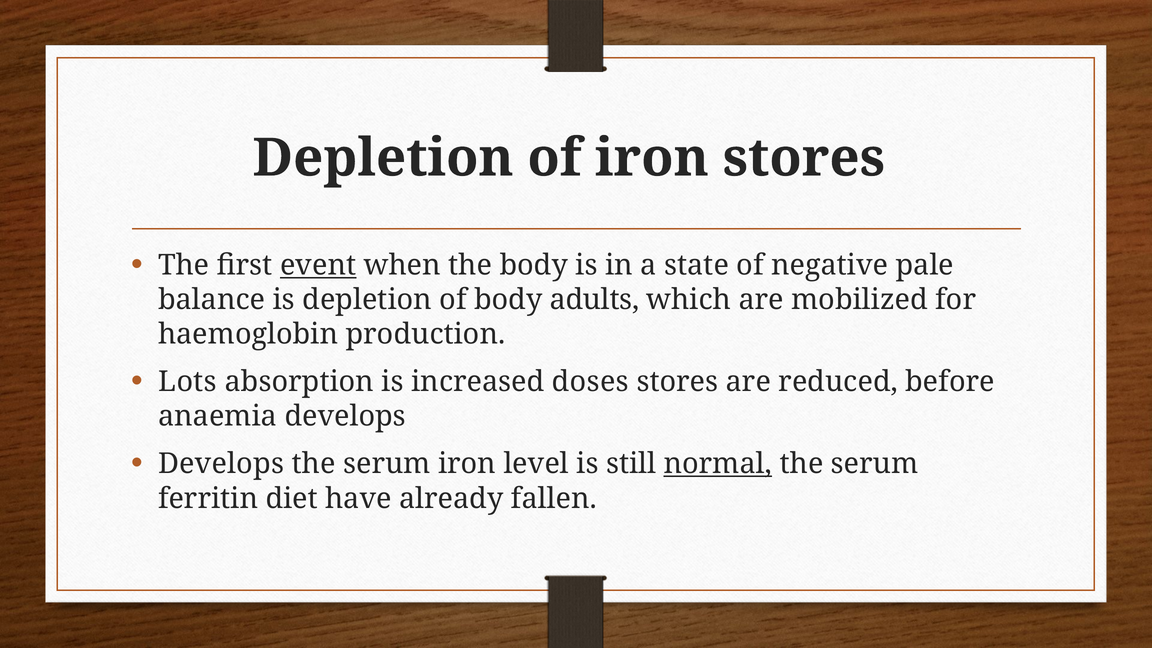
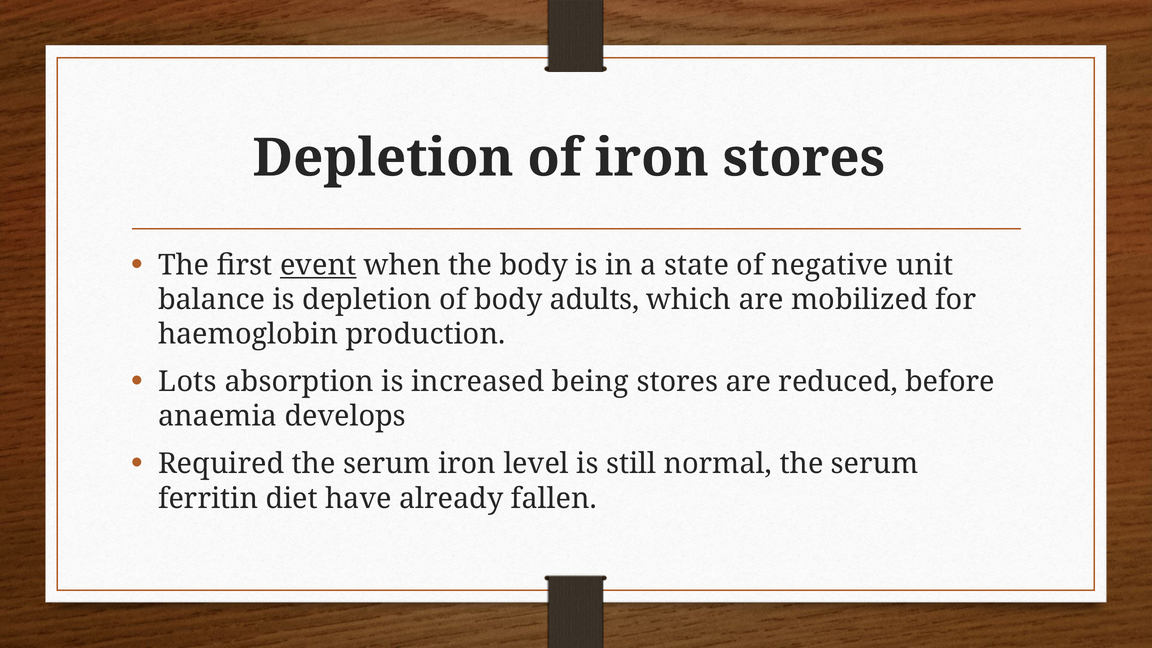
pale: pale -> unit (925, 265)
doses: doses -> being (590, 382)
Develops: Develops -> Required (221, 464)
normal underline: present -> none (718, 464)
